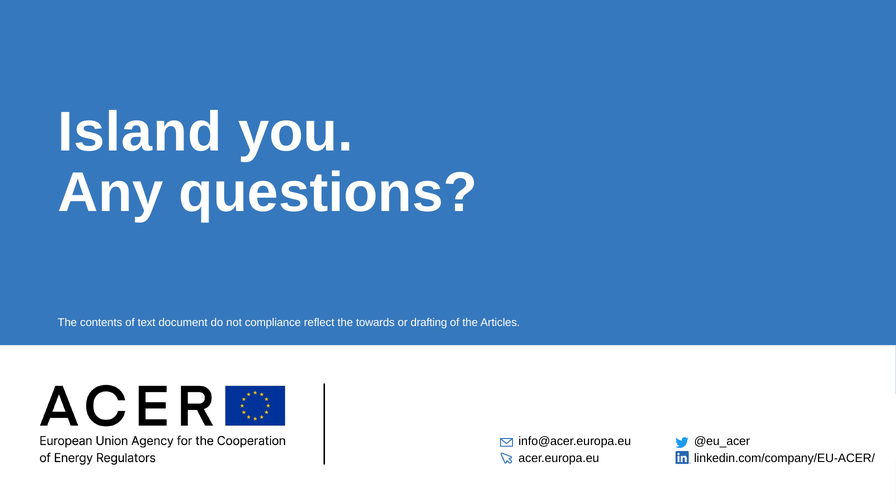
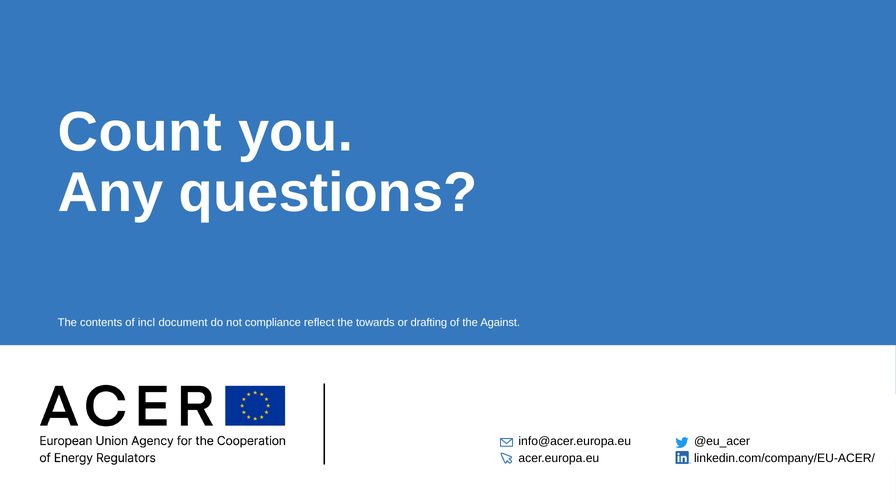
Island: Island -> Count (140, 132)
text: text -> incl (146, 323)
Articles: Articles -> Against (500, 323)
